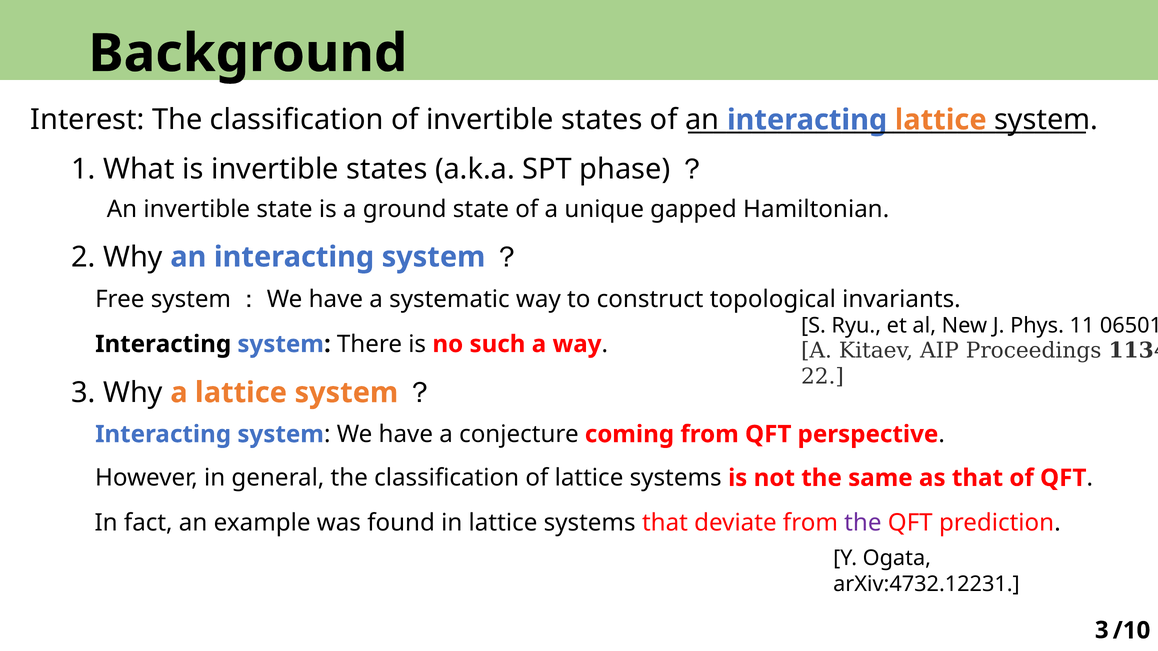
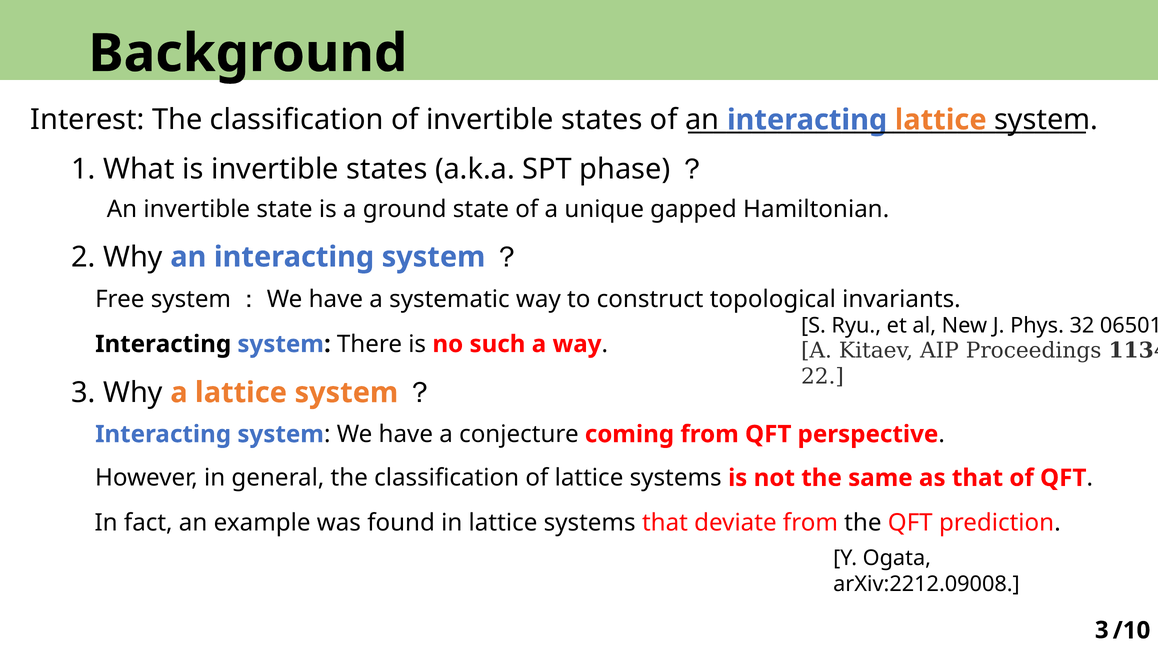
11: 11 -> 32 (1082, 326)
the colour: purple -> black (863, 523)
arXiv:4732.12231: arXiv:4732.12231 -> arXiv:2212.09008 (926, 584)
